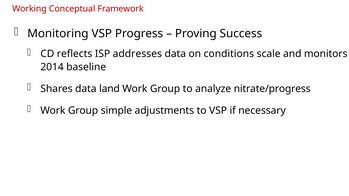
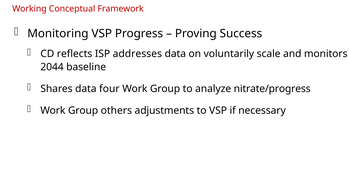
conditions: conditions -> voluntarily (229, 54)
2014: 2014 -> 2044 (52, 67)
land: land -> four (109, 89)
simple: simple -> others (116, 111)
